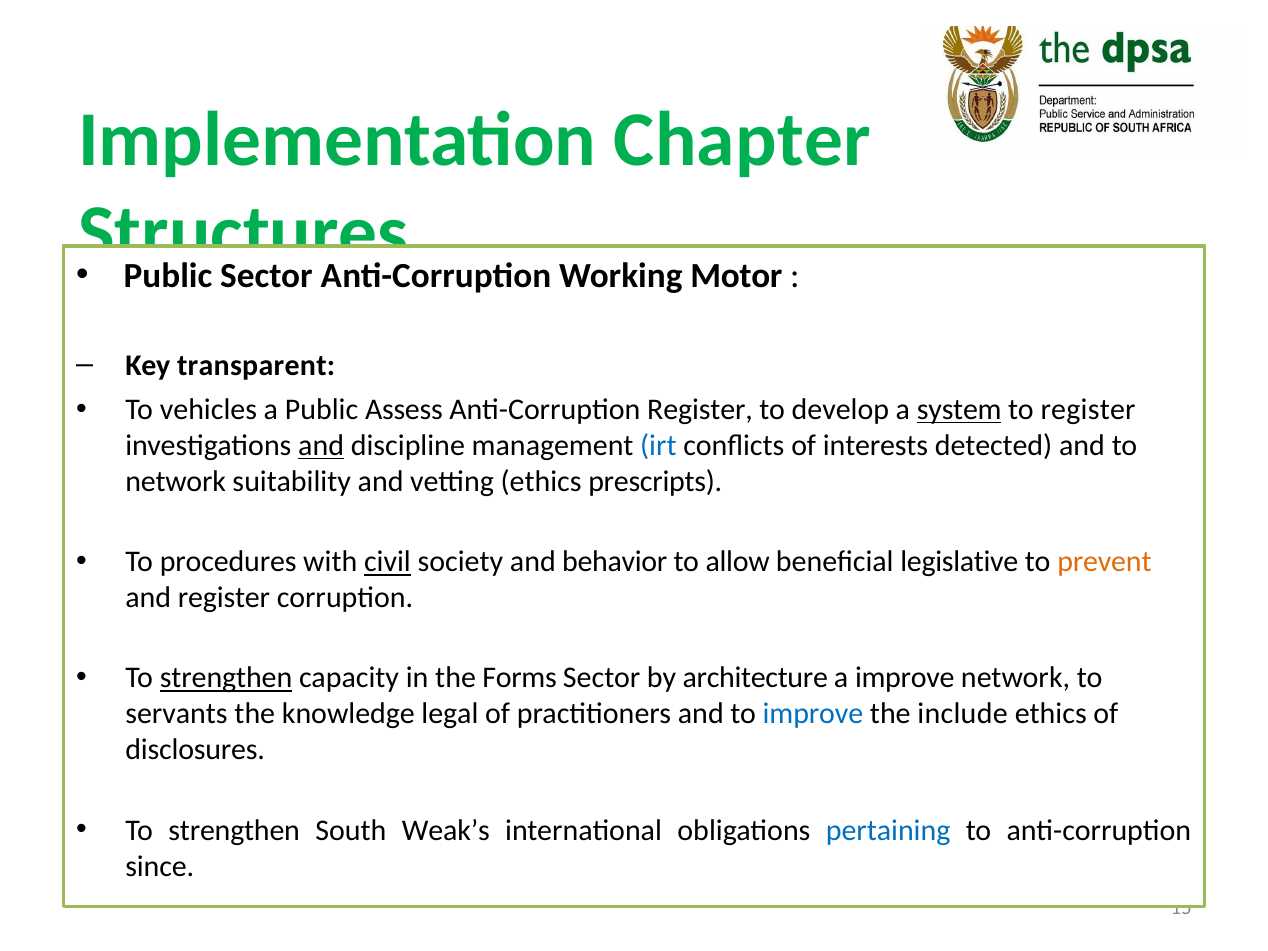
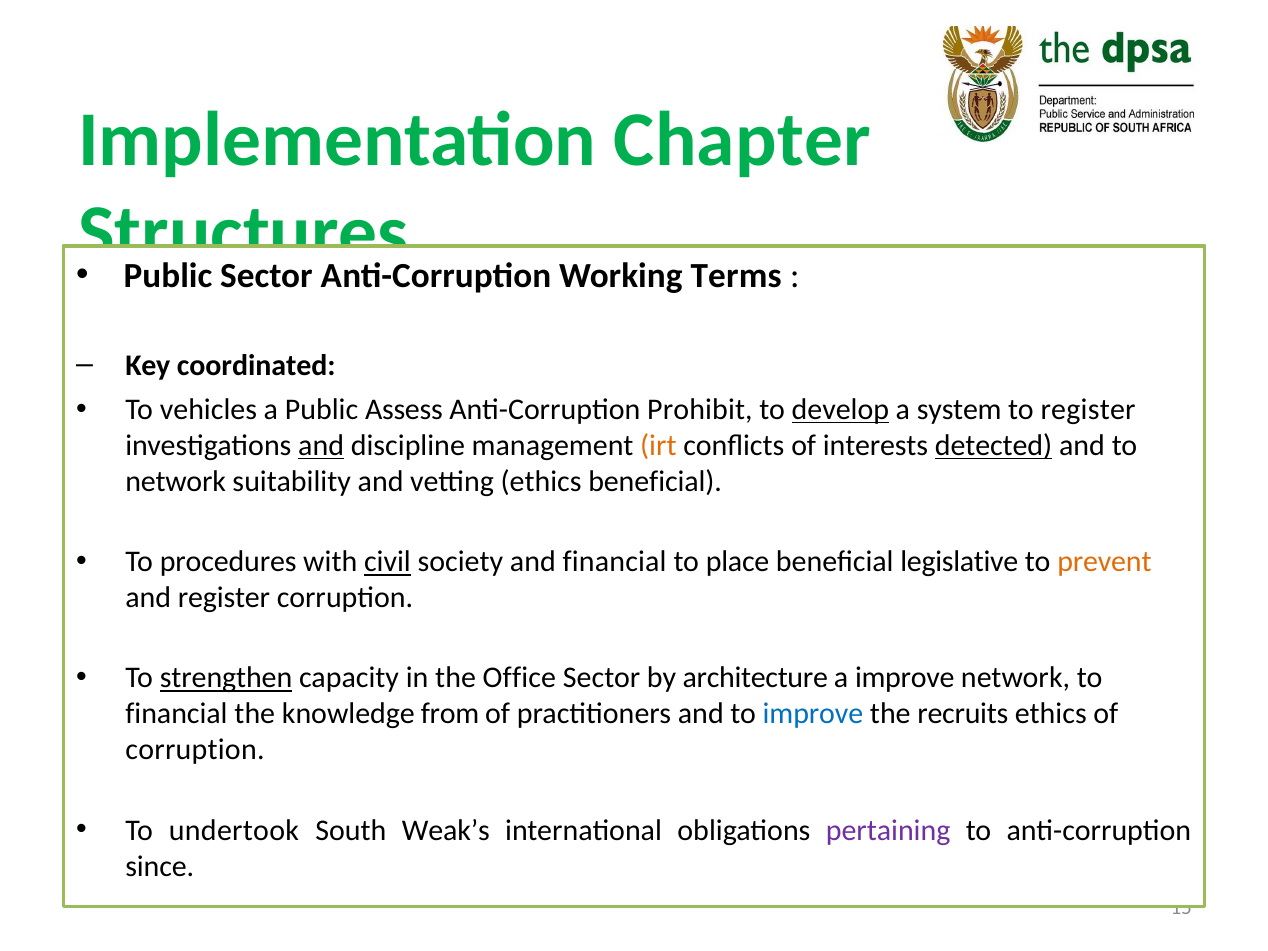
Motor: Motor -> Terms (736, 276)
transparent: transparent -> coordinated (256, 365)
Anti-Corruption Register: Register -> Prohibit (700, 410)
develop underline: none -> present (840, 410)
system underline: present -> none (959, 410)
irt colour: blue -> orange (658, 446)
detected underline: none -> present (994, 446)
ethics prescripts: prescripts -> beneficial (655, 481)
and behavior: behavior -> financial (615, 562)
allow: allow -> place (738, 562)
Forms: Forms -> Office (519, 678)
servants: servants -> financial (176, 714)
legal: legal -> from (450, 714)
include: include -> recruits (963, 714)
disclosures: disclosures -> corruption (195, 750)
strengthen: strengthen -> undertook (234, 830)
pertaining colour: blue -> purple (888, 830)
